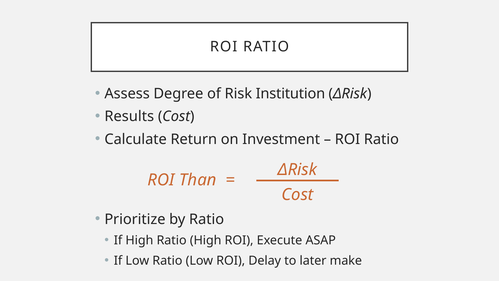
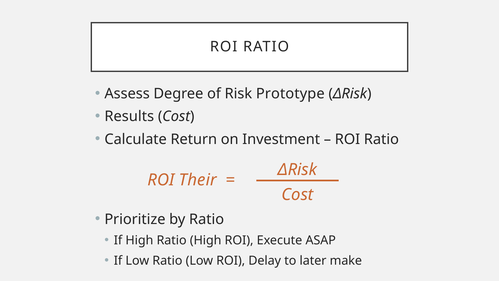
Institution: Institution -> Prototype (290, 94)
Than: Than -> Their (198, 180)
